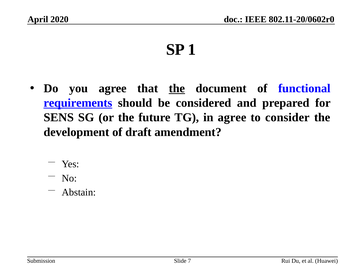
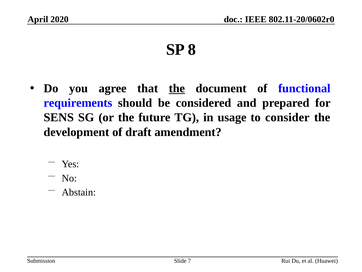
1: 1 -> 8 (192, 49)
requirements underline: present -> none (78, 103)
in agree: agree -> usage (232, 117)
